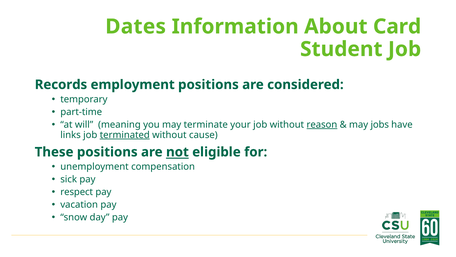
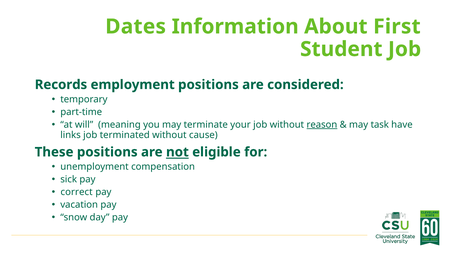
Card: Card -> First (397, 26)
jobs: jobs -> task (380, 124)
terminated underline: present -> none (125, 135)
respect: respect -> correct (77, 192)
